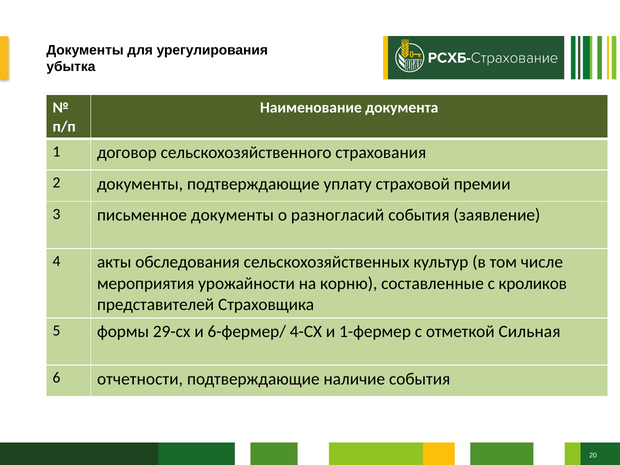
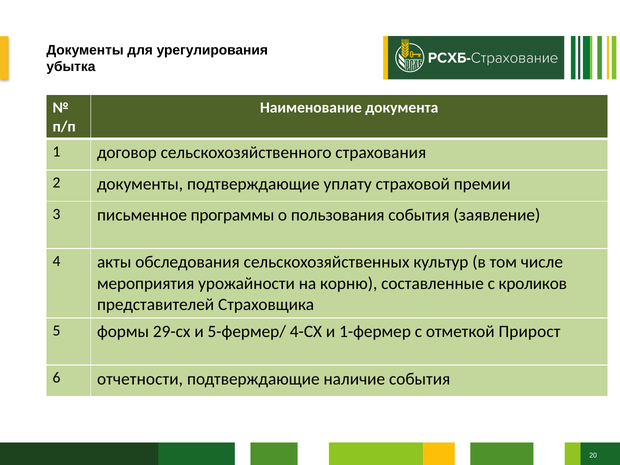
письменное документы: документы -> программы (233, 215)
разногласий: разногласий -> пользования (338, 215)
6-фермер/: 6-фермер/ -> 5-фермер/ (247, 332)
Сильная: Сильная -> Прирост (529, 332)
